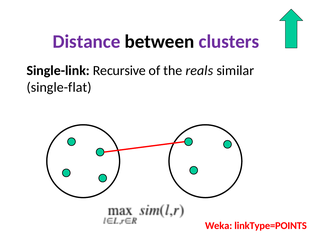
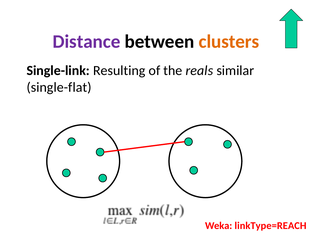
clusters colour: purple -> orange (229, 42)
Recursive: Recursive -> Resulting (119, 71)
linkType=POINTS: linkType=POINTS -> linkType=REACH (270, 226)
